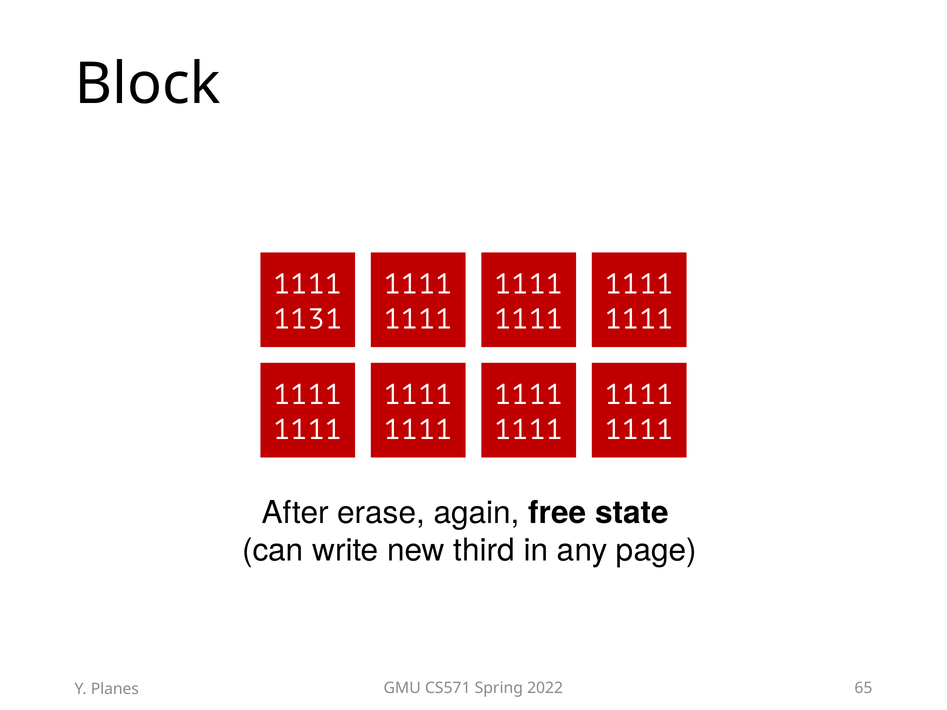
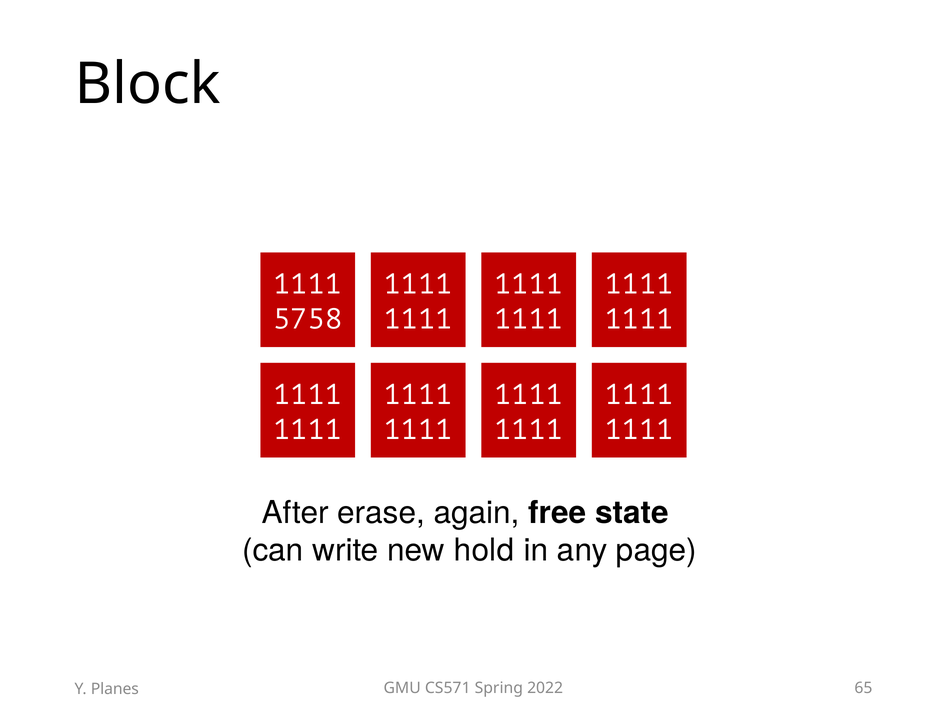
1131: 1131 -> 5758 (308, 319)
third: third -> hold (484, 551)
